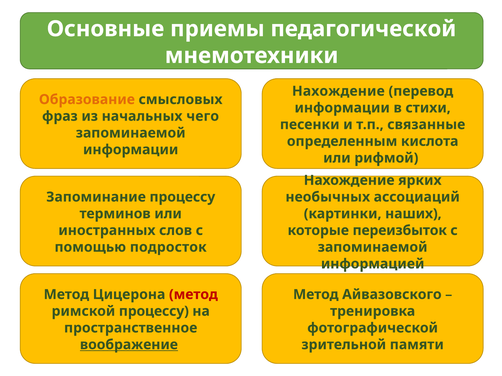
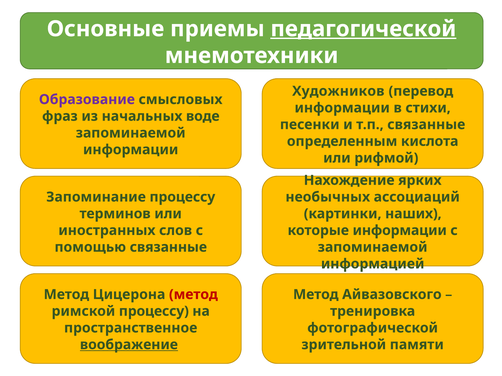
педагогической underline: none -> present (363, 29)
Нахождение: Нахождение -> Художников (338, 91)
Образование colour: orange -> purple (87, 100)
чего: чего -> воде (203, 116)
которые переизбыток: переизбыток -> информации (400, 231)
помощью подросток: подросток -> связанные (168, 247)
